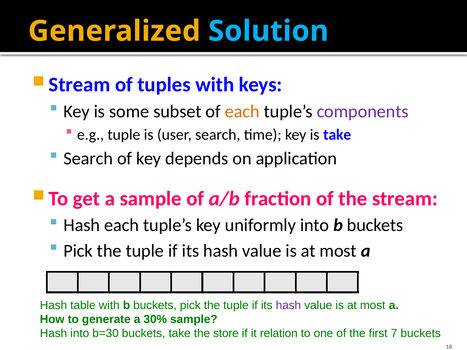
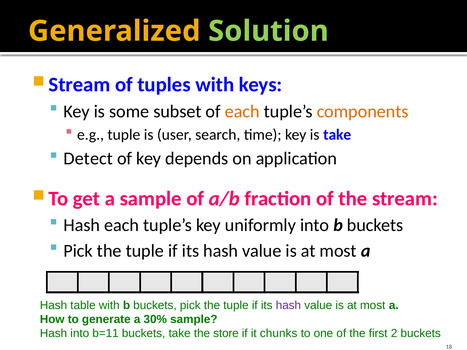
Solution colour: light blue -> light green (268, 31)
components colour: purple -> orange (363, 112)
Search: Search -> Detect (88, 159)
b=30: b=30 -> b=11 (106, 333)
relation: relation -> chunks (279, 333)
7: 7 -> 2 (394, 333)
